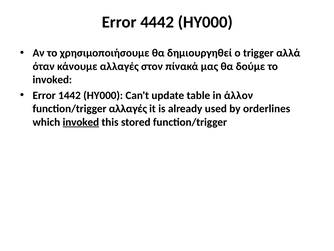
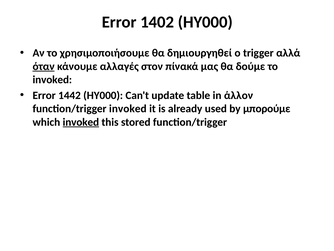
4442: 4442 -> 1402 (157, 22)
όταν underline: none -> present (44, 66)
function/trigger αλλαγές: αλλαγές -> invoked (128, 109)
orderlines: orderlines -> μπορούμε (267, 109)
